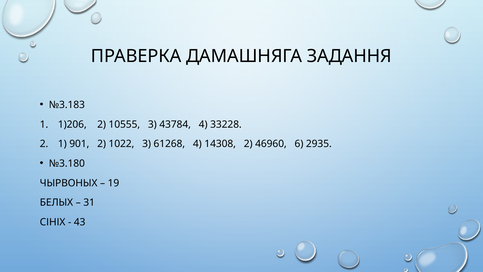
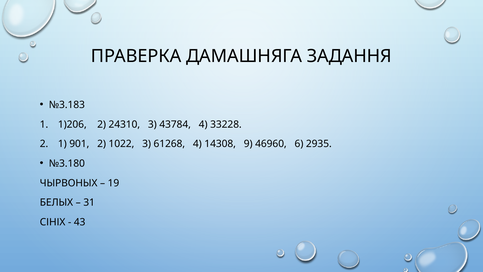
10555: 10555 -> 24310 (124, 124)
14308 2: 2 -> 9 (248, 144)
